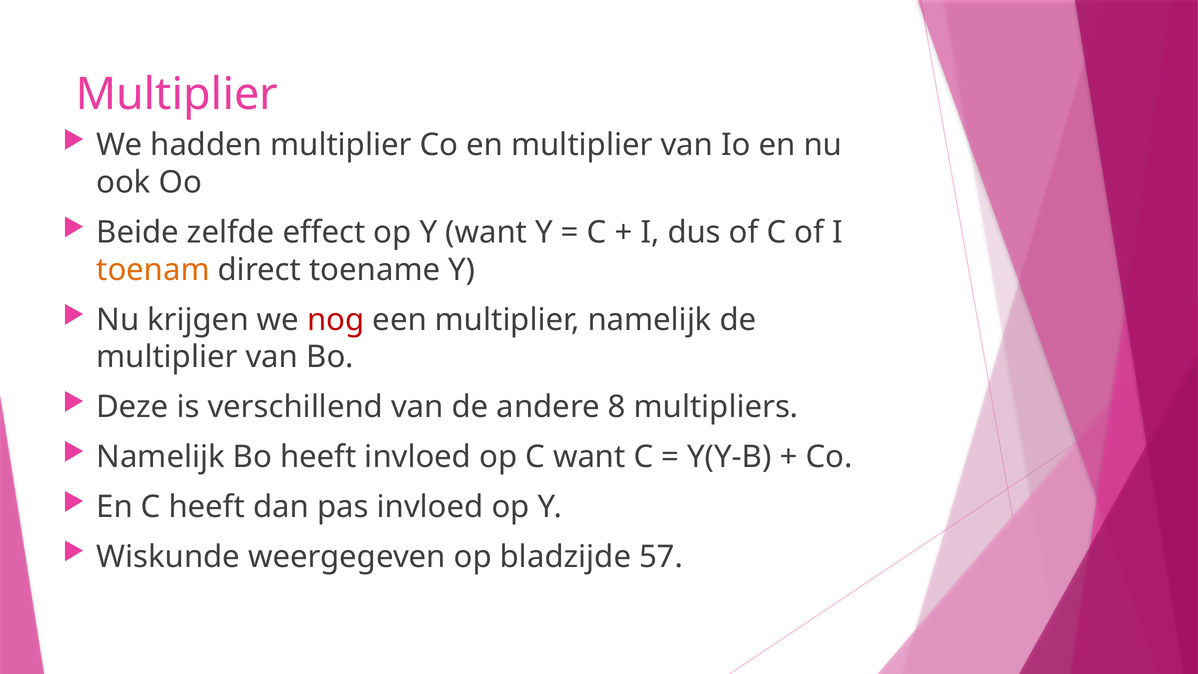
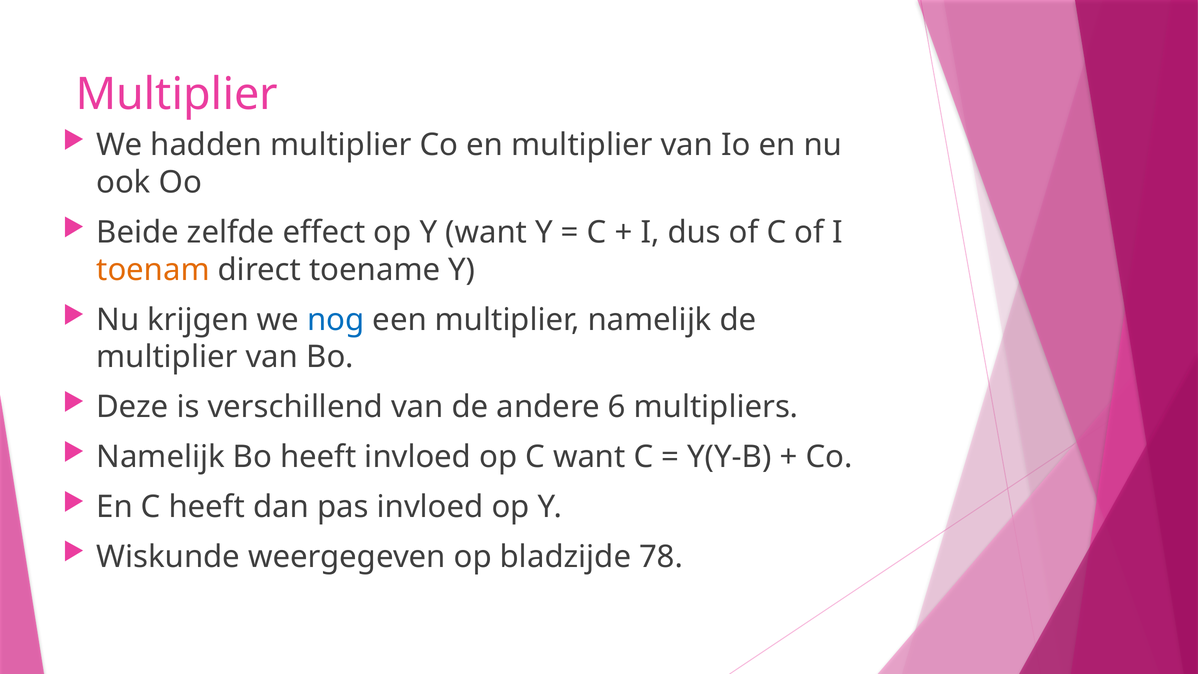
nog colour: red -> blue (336, 320)
8: 8 -> 6 (617, 407)
57: 57 -> 78 (661, 557)
